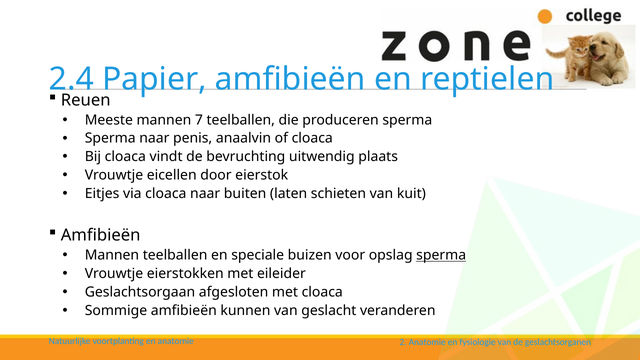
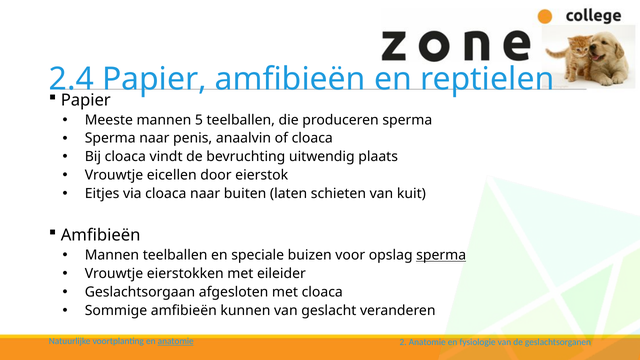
Reuen: Reuen -> Papier (86, 100)
7: 7 -> 5 (199, 120)
anatomie underline: none -> present (176, 341)
